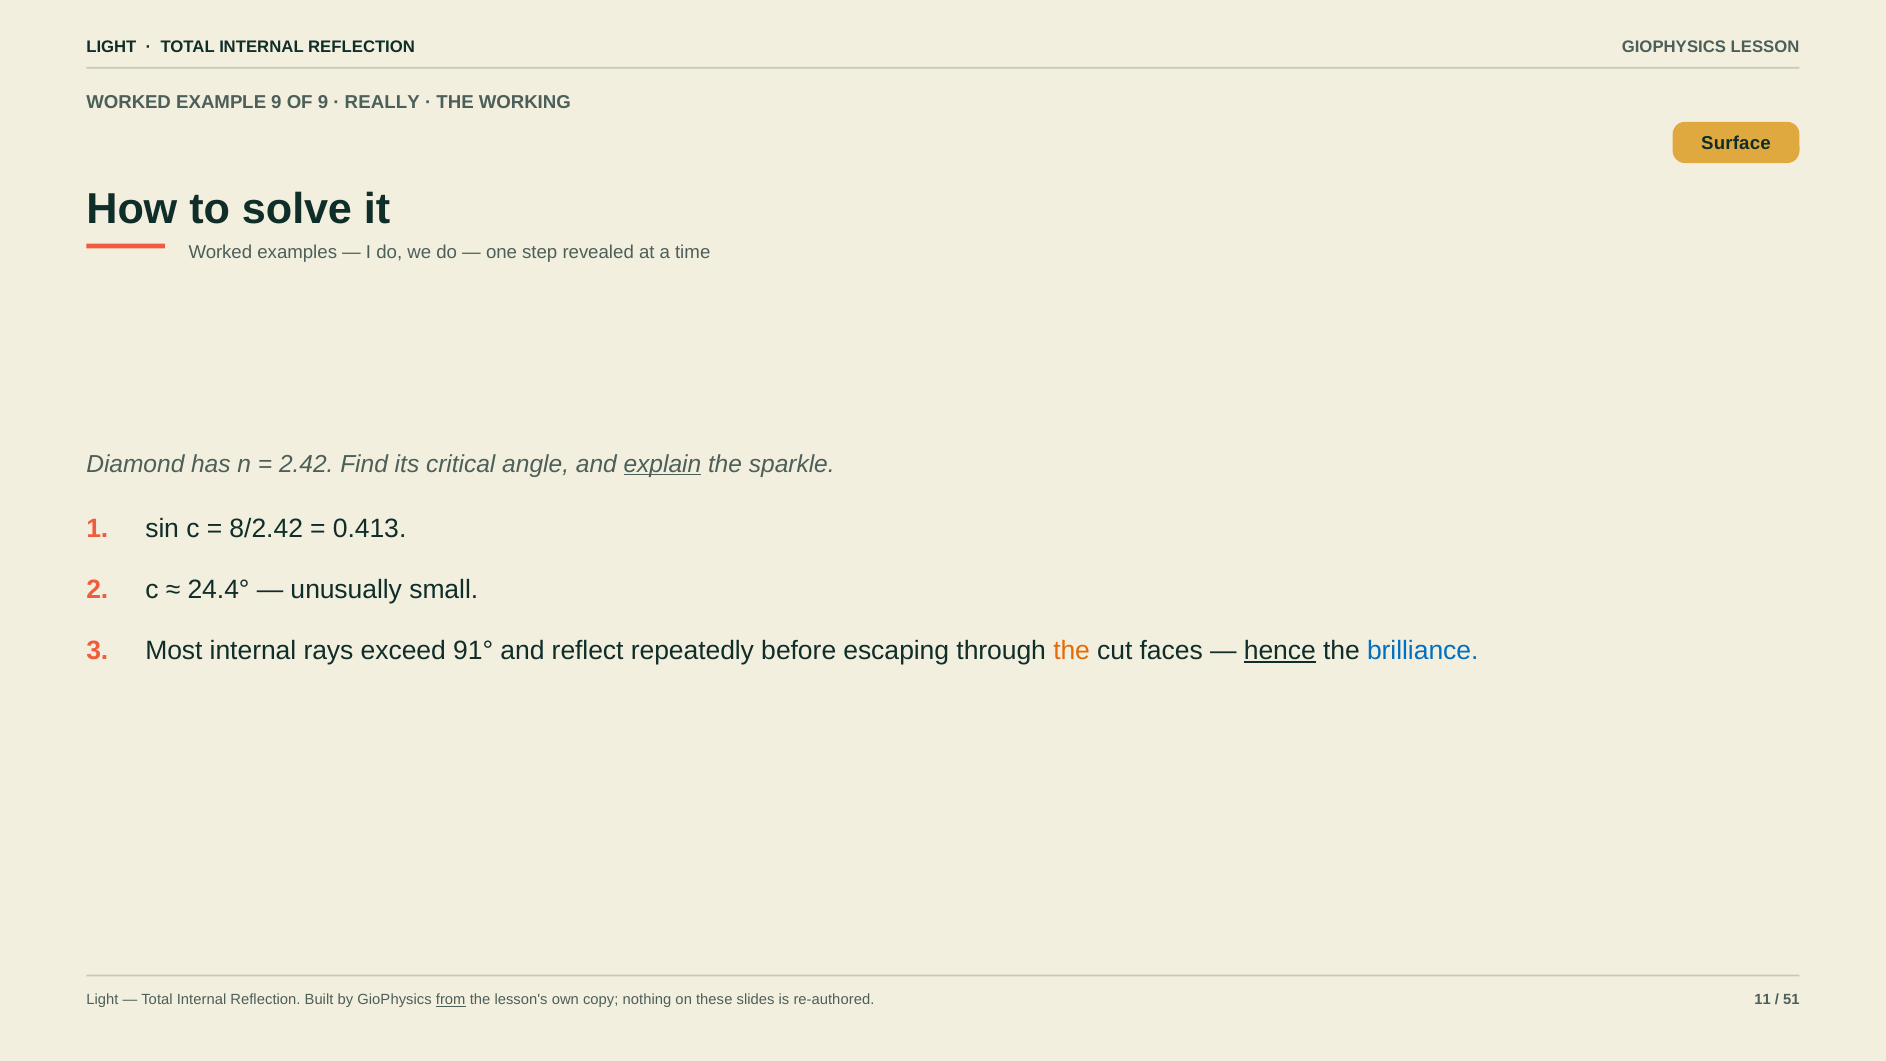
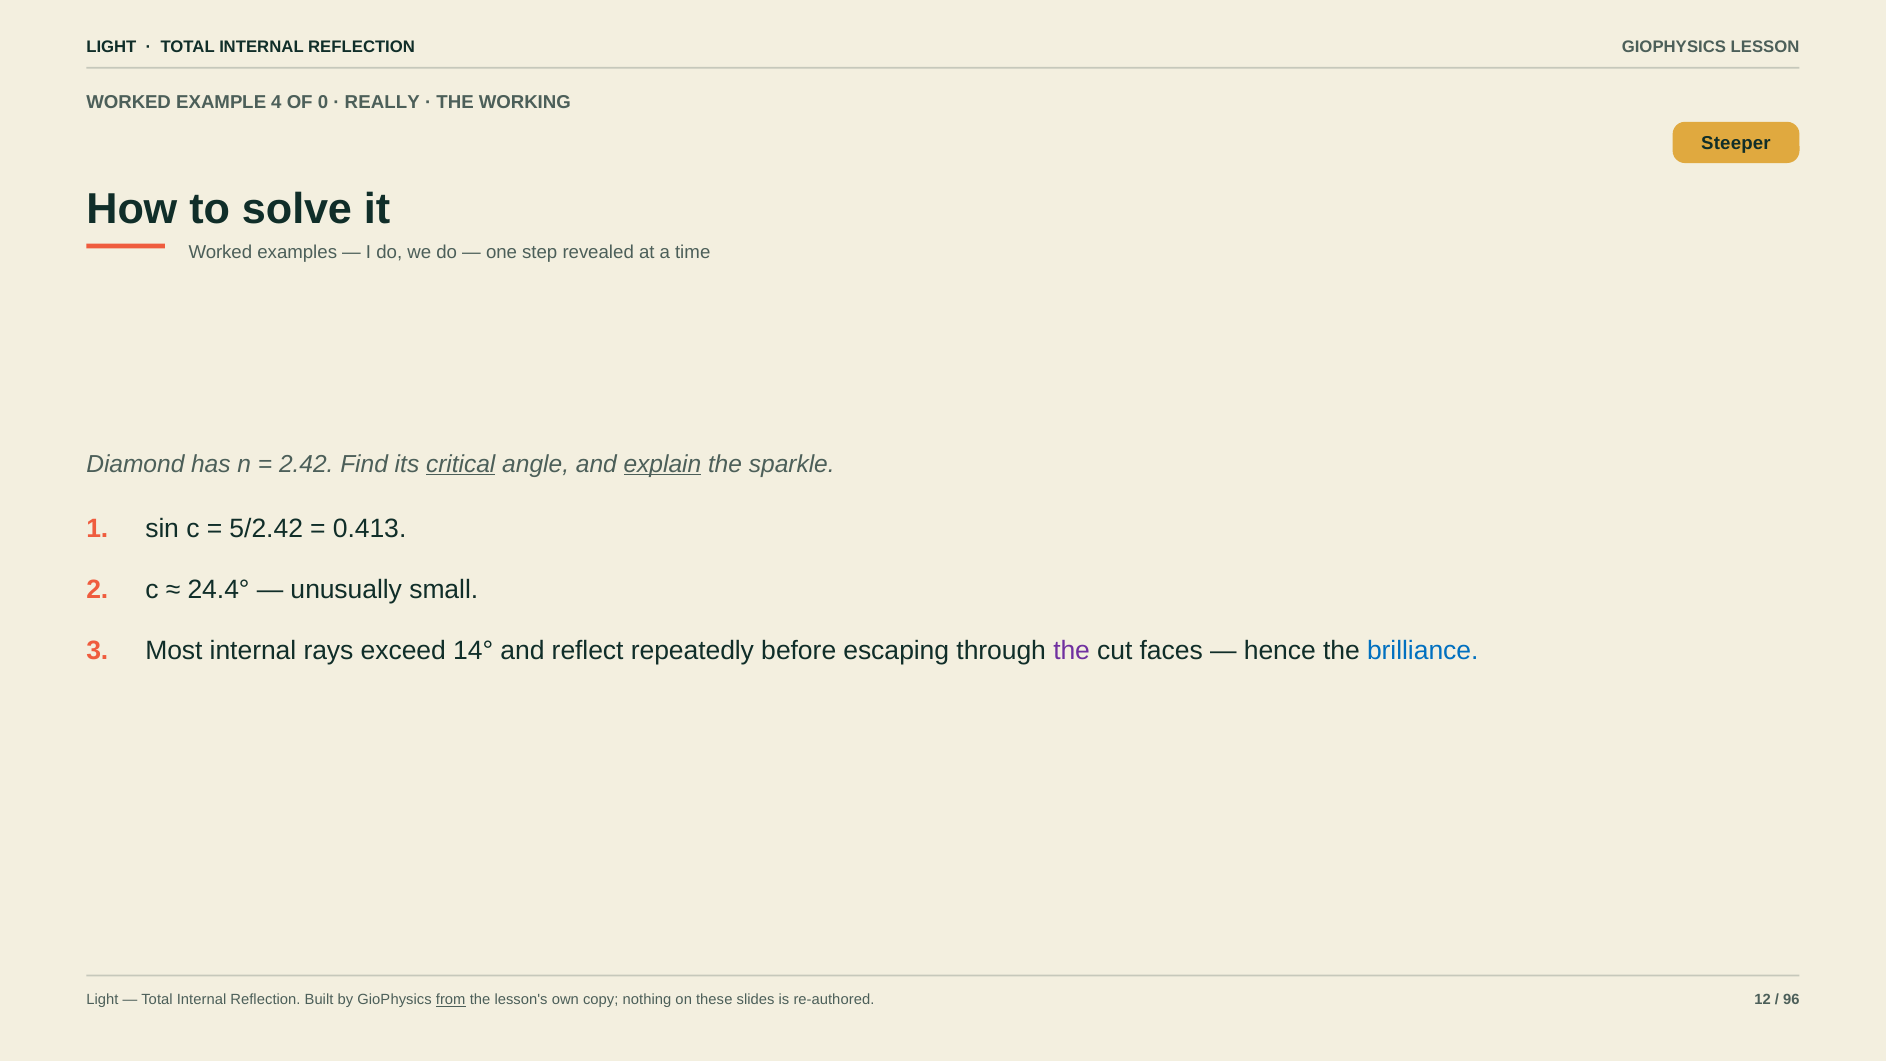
EXAMPLE 9: 9 -> 4 (276, 103)
OF 9: 9 -> 0 (323, 103)
Surface: Surface -> Steeper (1736, 144)
critical underline: none -> present (461, 464)
8/2.42: 8/2.42 -> 5/2.42 (266, 529)
91°: 91° -> 14° (473, 650)
the colour: orange -> purple (1072, 650)
hence underline: present -> none (1280, 650)
11: 11 -> 12 (1763, 1000)
51: 51 -> 96 (1791, 1000)
